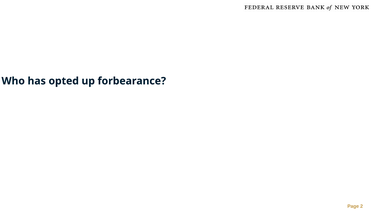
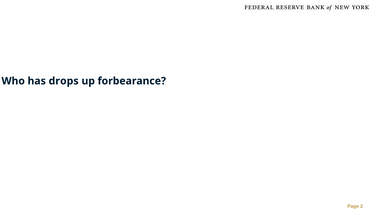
opted: opted -> drops (64, 81)
